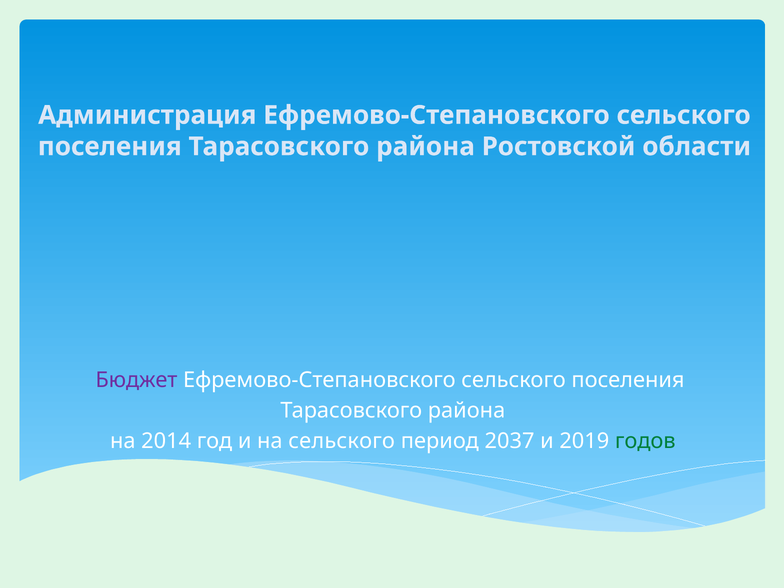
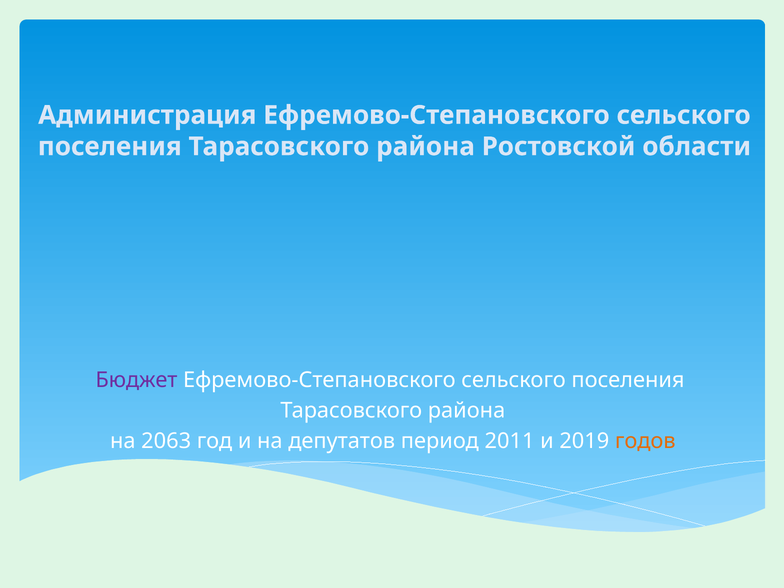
2014: 2014 -> 2063 (166, 441)
на сельского: сельского -> депутатов (342, 441)
2037: 2037 -> 2011 (510, 441)
годов colour: green -> orange (645, 441)
